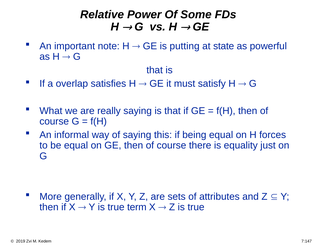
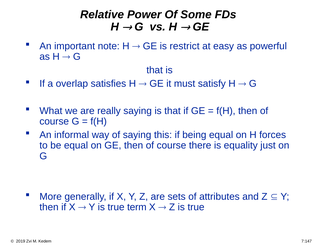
putting: putting -> restrict (185, 46)
state: state -> easy (224, 46)
